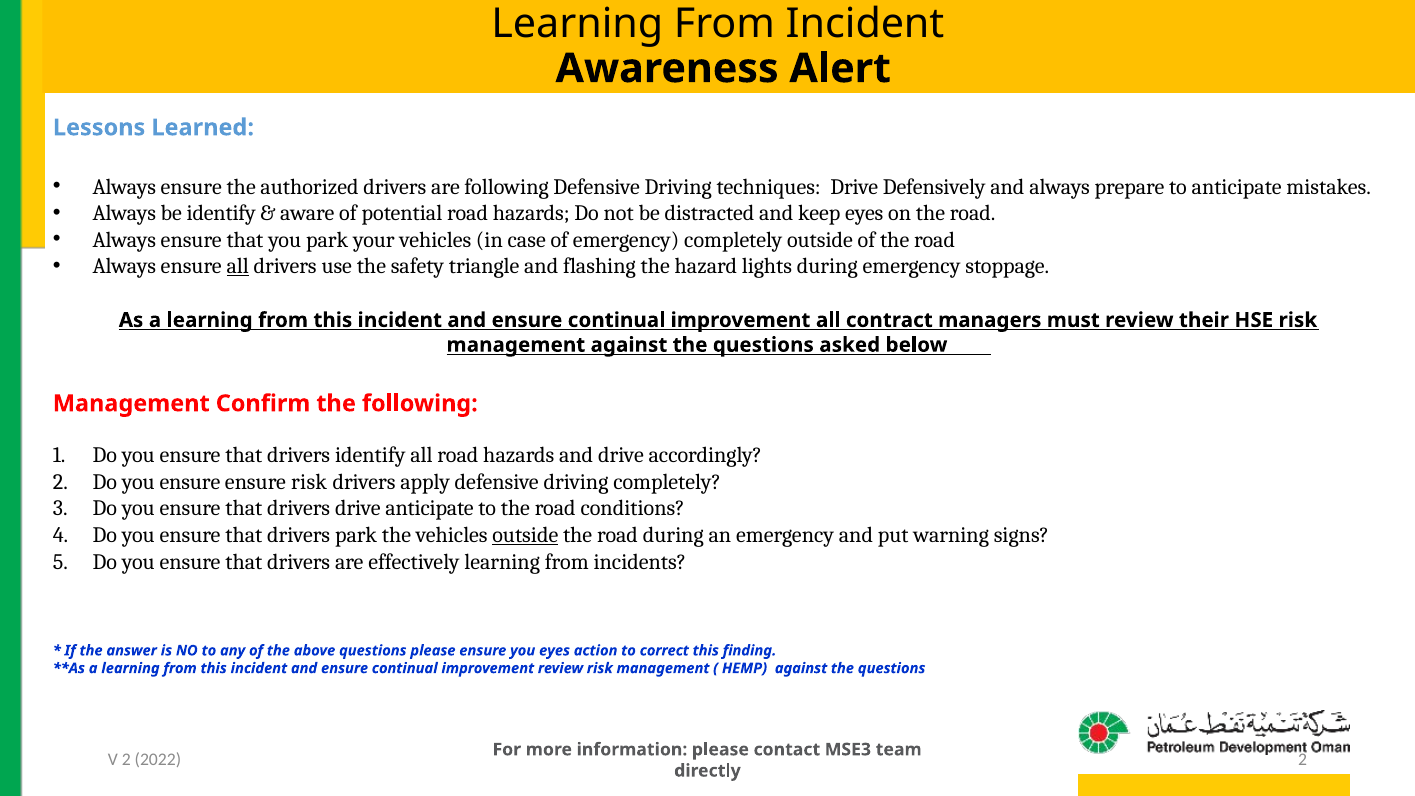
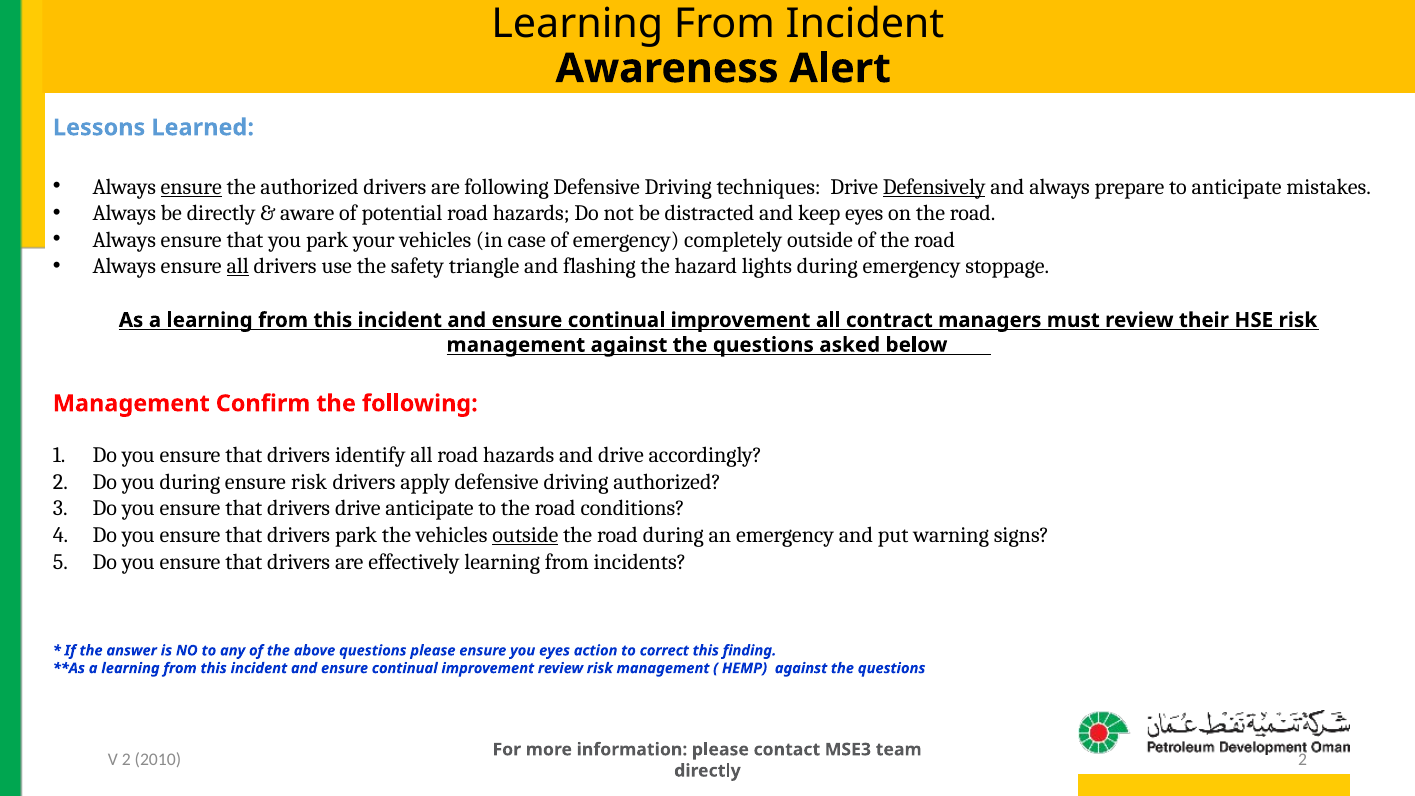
ensure underline: none -> present (191, 187)
Defensively underline: none -> present (934, 187)
be identify: identify -> directly (221, 213)
2 Do you ensure: ensure -> during (190, 482)
driving completely: completely -> authorized (667, 482)
2022: 2022 -> 2010 (158, 760)
